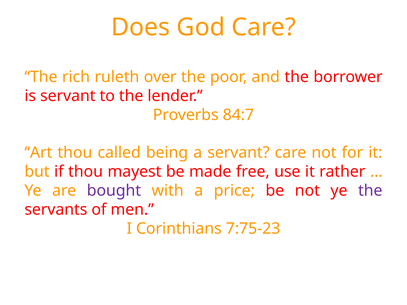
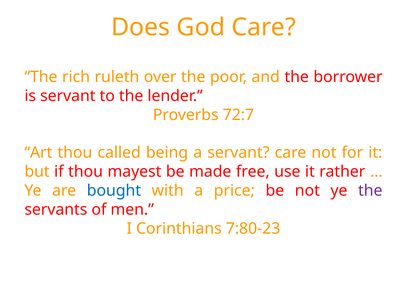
84:7: 84:7 -> 72:7 (238, 115)
bought colour: purple -> blue (114, 191)
7:75-23: 7:75-23 -> 7:80-23 (253, 229)
